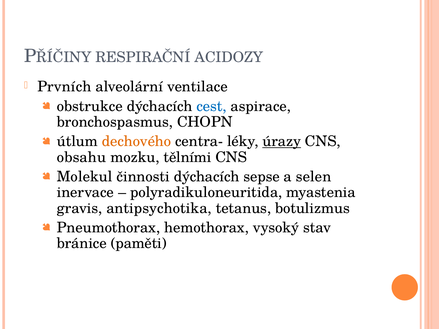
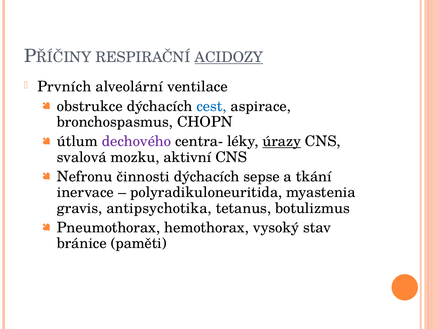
ACIDOZY underline: none -> present (229, 57)
dechového colour: orange -> purple (137, 142)
obsahu: obsahu -> svalová (82, 157)
tělními: tělními -> aktivní (187, 157)
Molekul: Molekul -> Nefronu (85, 177)
selen: selen -> tkání (314, 177)
